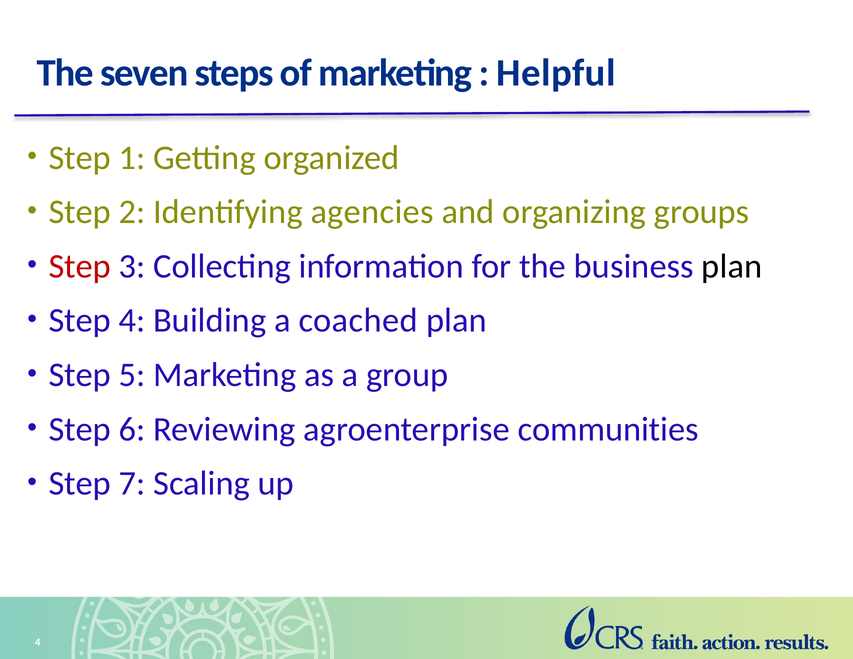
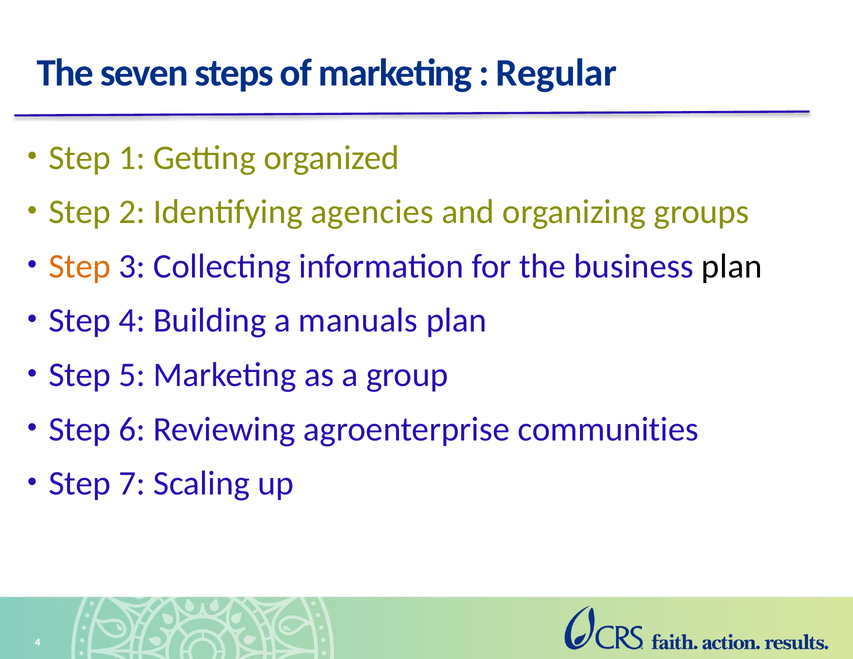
Helpful: Helpful -> Regular (556, 73)
Step colour: red -> orange (80, 266)
coached: coached -> manuals (358, 321)
